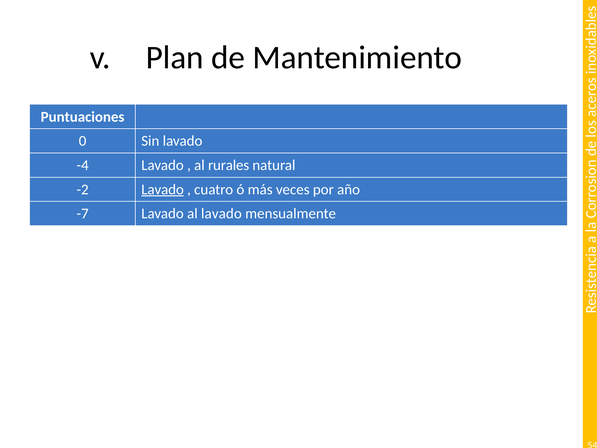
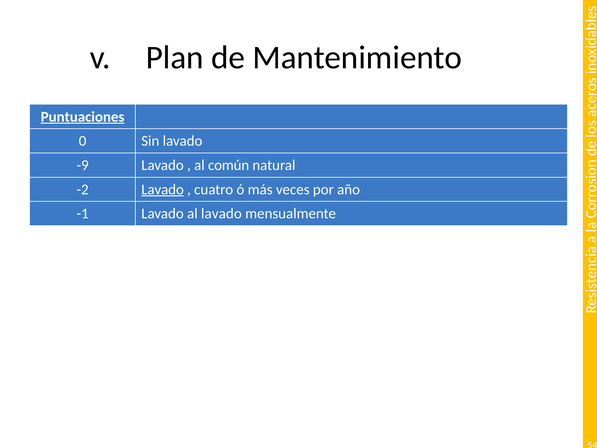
Puntuaciones underline: none -> present (83, 117)
-4: -4 -> -9 (83, 165)
rurales: rurales -> común (229, 165)
-7: -7 -> -1 (83, 214)
